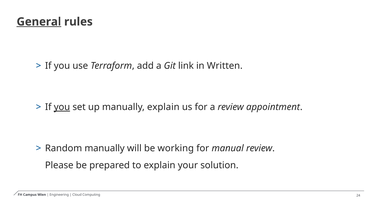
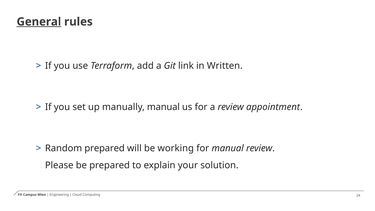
you underline: present -> none (62, 107)
manually explain: explain -> manual (163, 107)
Random manually: manually -> prepared (105, 148)
